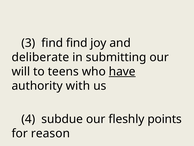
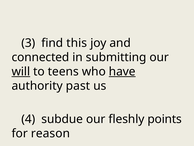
find find: find -> this (77, 43)
deliberate: deliberate -> connected (40, 57)
will underline: none -> present (21, 71)
with: with -> past (78, 86)
